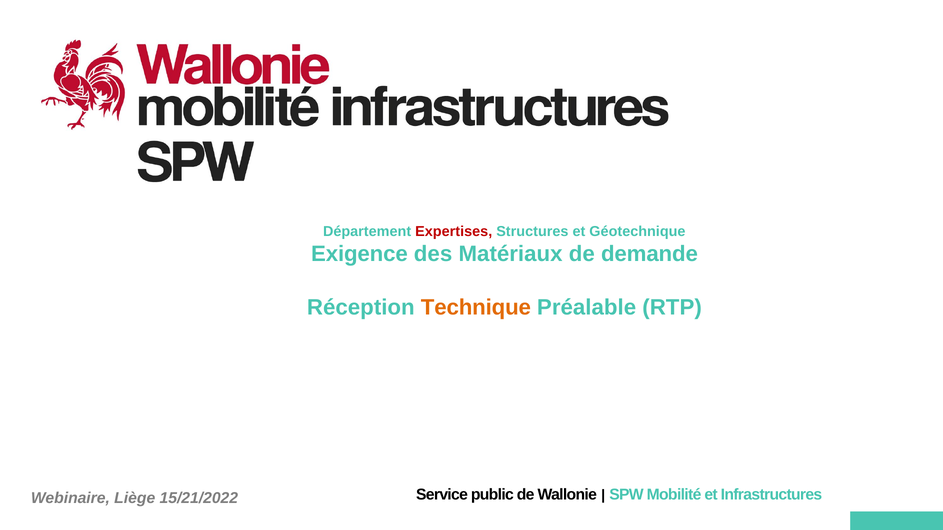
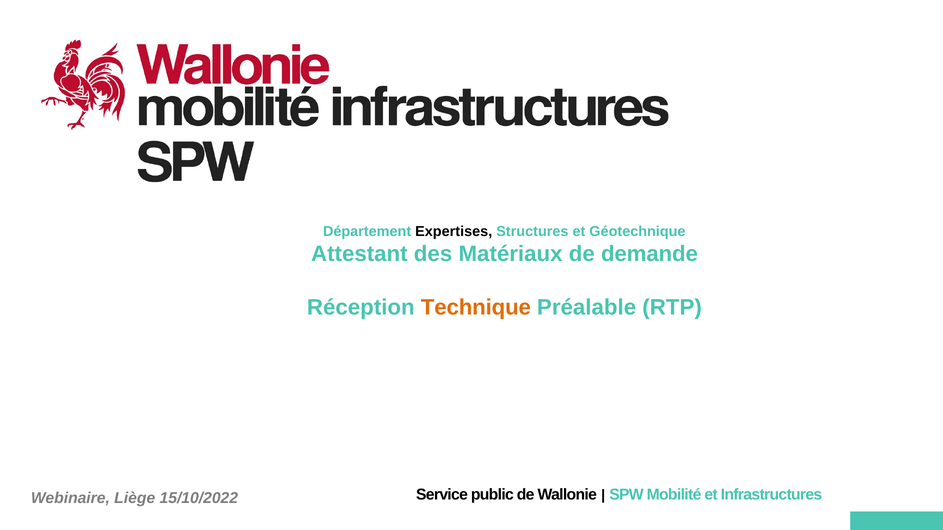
Expertises colour: red -> black (454, 232)
Exigence: Exigence -> Attestant (359, 254)
15/21/2022: 15/21/2022 -> 15/10/2022 (199, 498)
